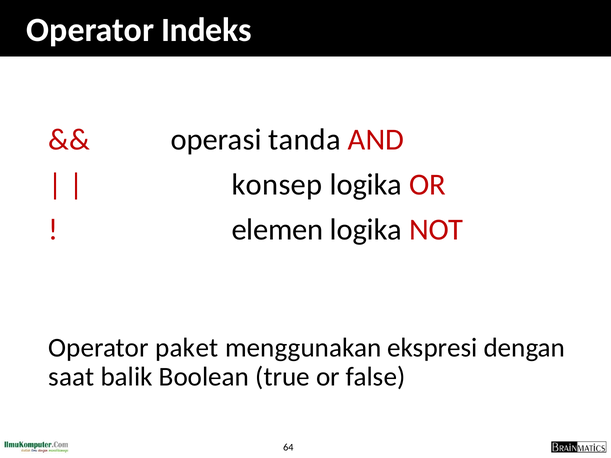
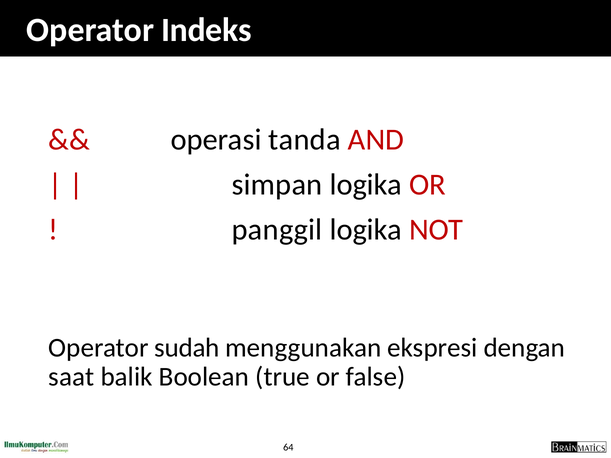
konsep: konsep -> simpan (277, 185)
elemen: elemen -> panggil (277, 230)
paket: paket -> sudah (187, 348)
